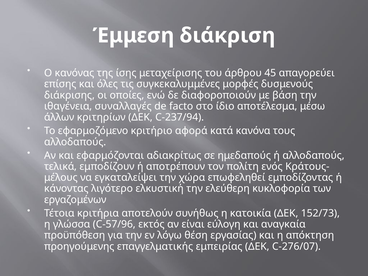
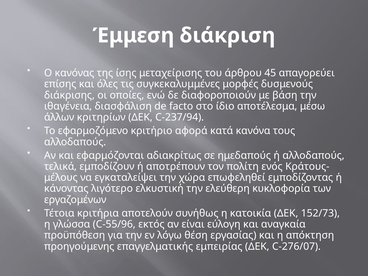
συναλλαγές: συναλλαγές -> διασφάλιση (123, 106)
C-57/96: C-57/96 -> C-55/96 (114, 224)
